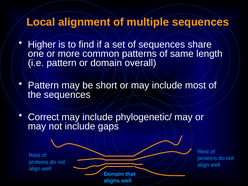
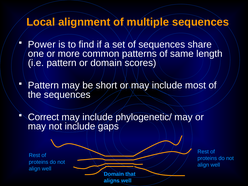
Higher: Higher -> Power (42, 44)
overall: overall -> scores (140, 63)
